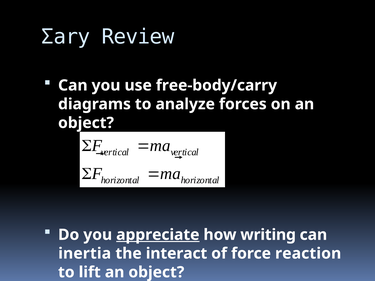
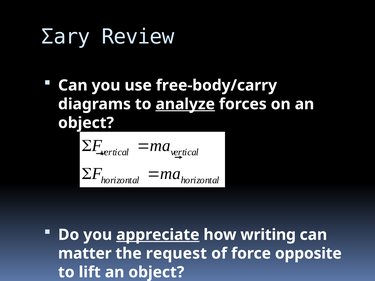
analyze underline: none -> present (185, 104)
inertia: inertia -> matter (85, 254)
interact: interact -> request (176, 254)
reaction: reaction -> opposite (308, 254)
